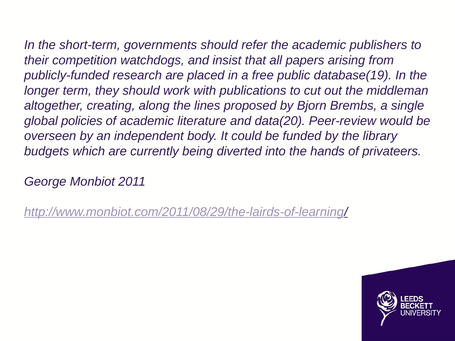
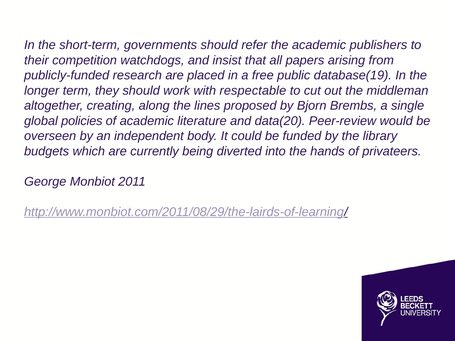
publications: publications -> respectable (253, 91)
